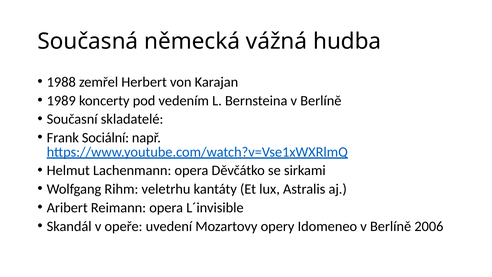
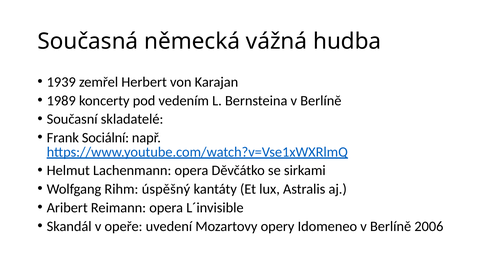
1988: 1988 -> 1939 (61, 82)
veletrhu: veletrhu -> úspěšný (166, 189)
